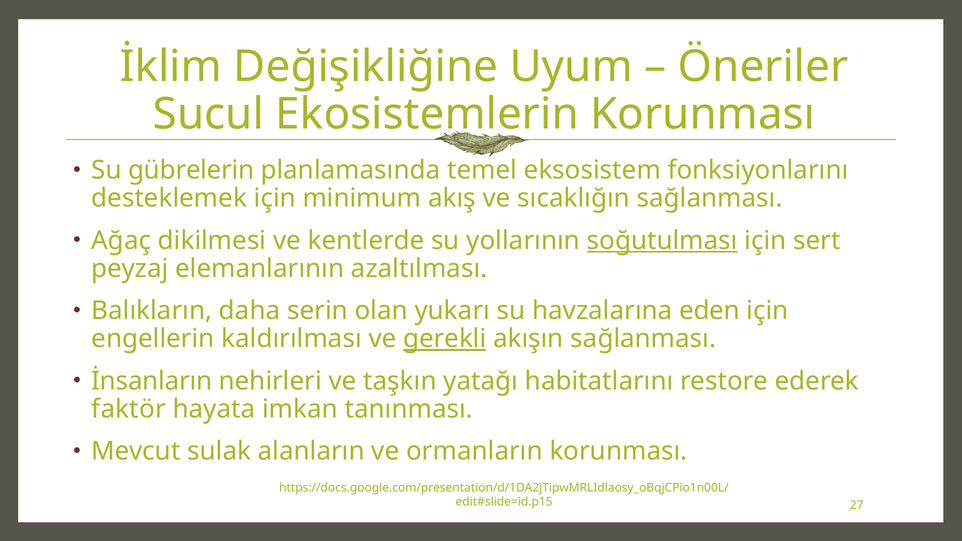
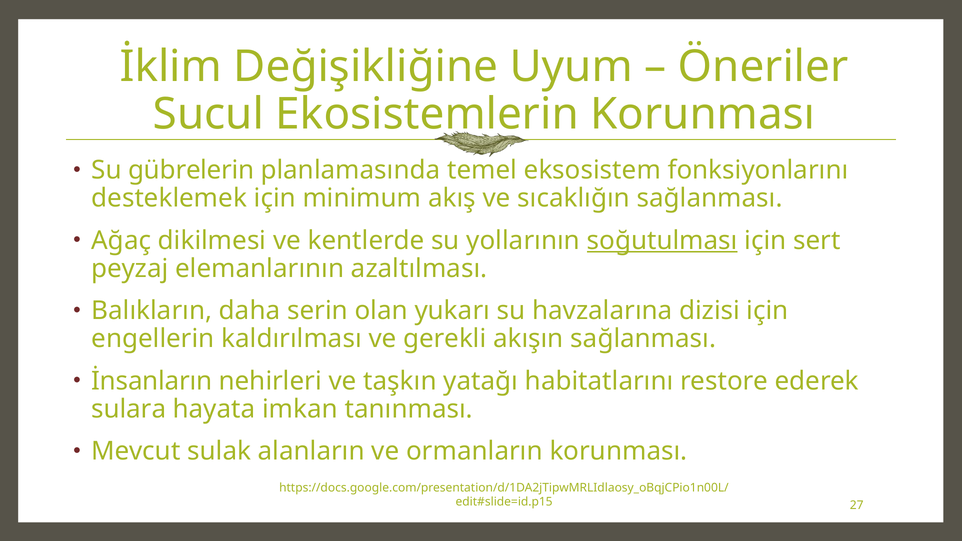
eden: eden -> dizisi (710, 311)
gerekli underline: present -> none (445, 339)
faktör: faktör -> sulara (129, 409)
